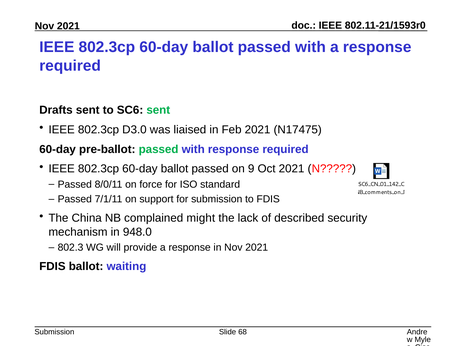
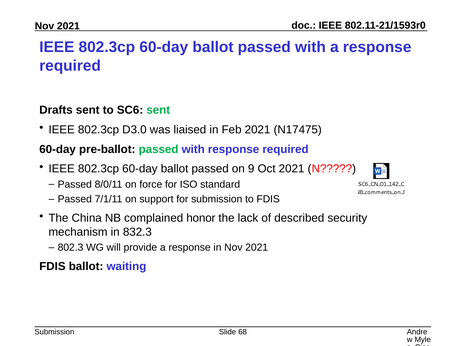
might: might -> honor (201, 218)
948.0: 948.0 -> 832.3 (137, 232)
